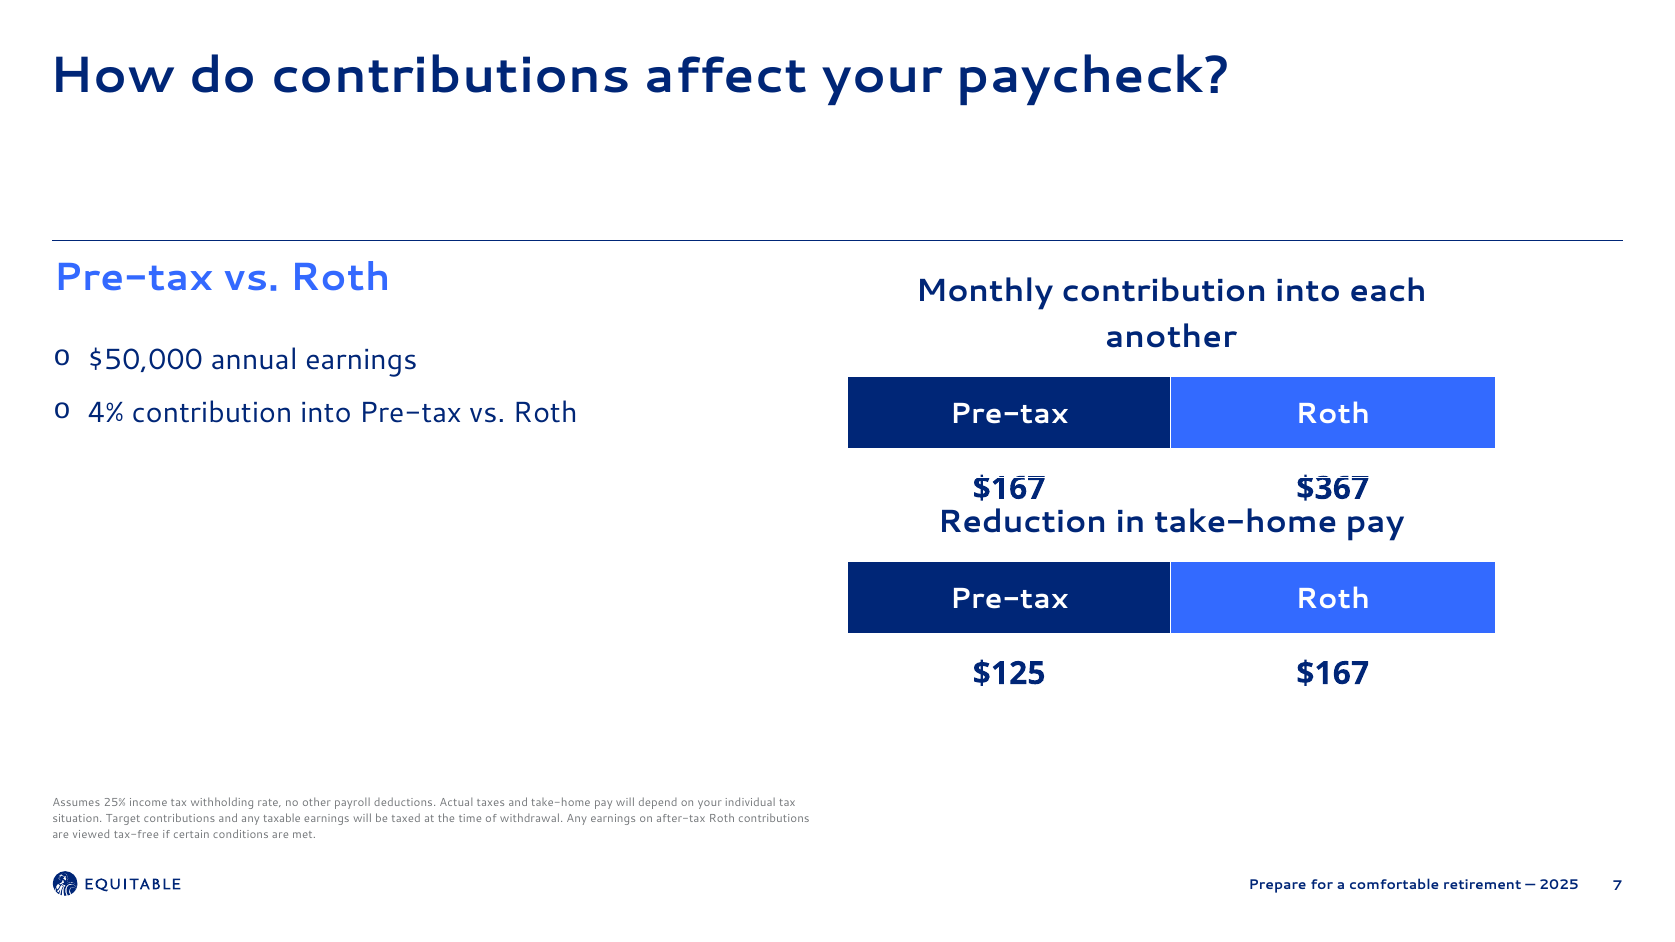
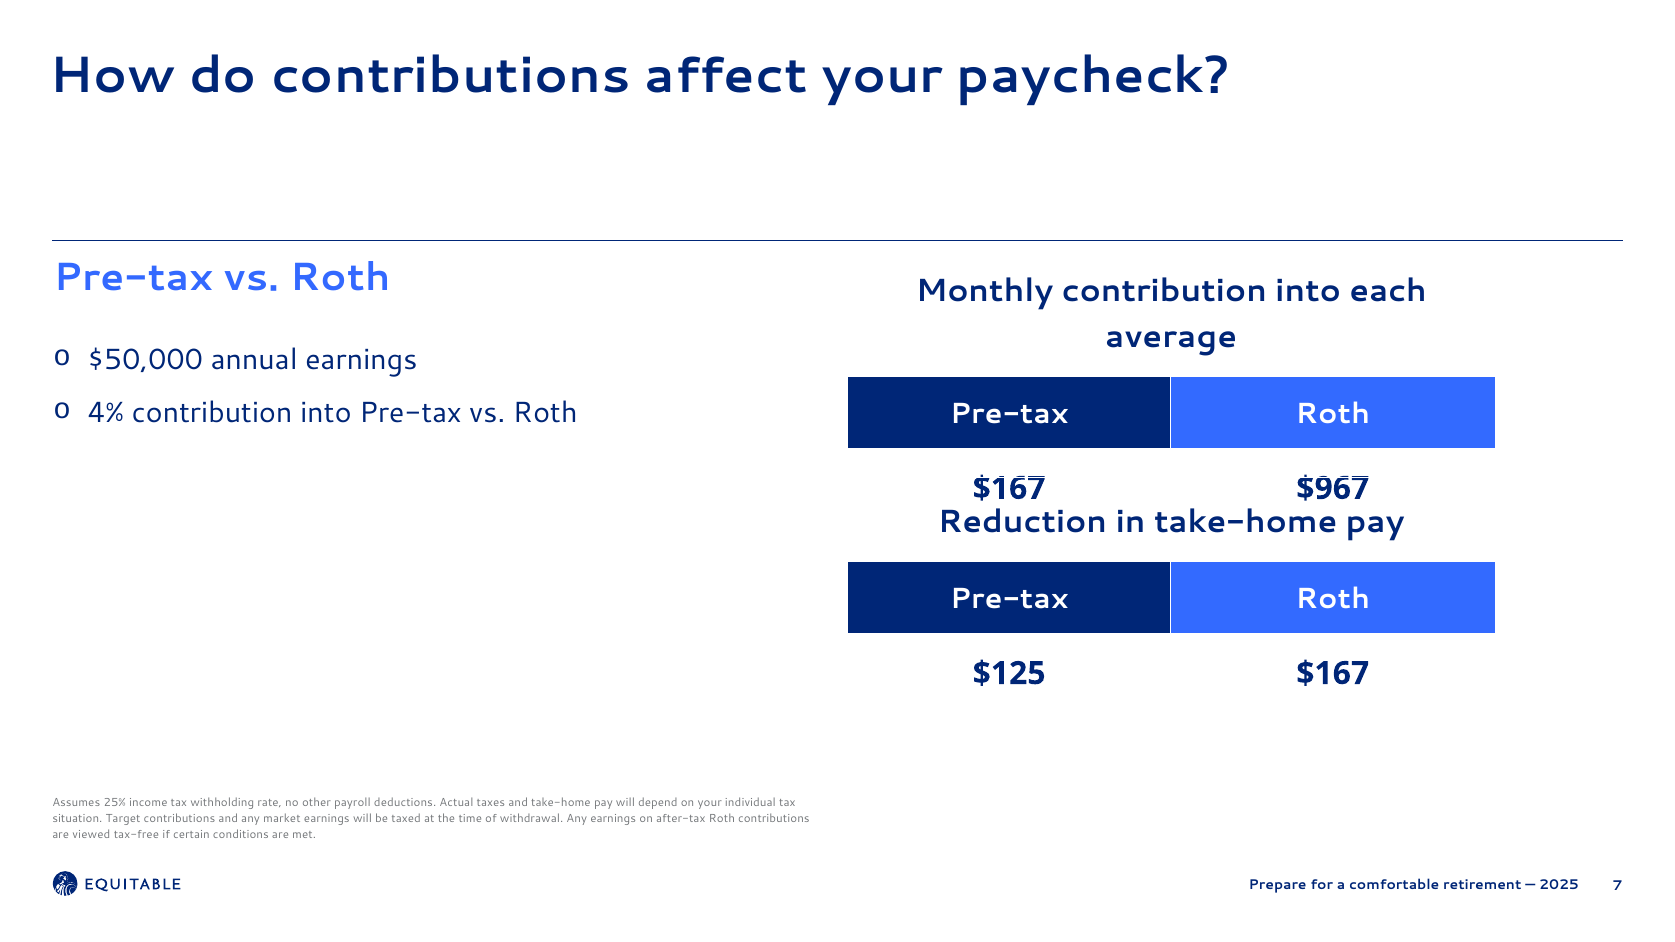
another: another -> average (1171, 337)
$367: $367 -> $967 (1333, 488)
taxable: taxable -> market (282, 819)
